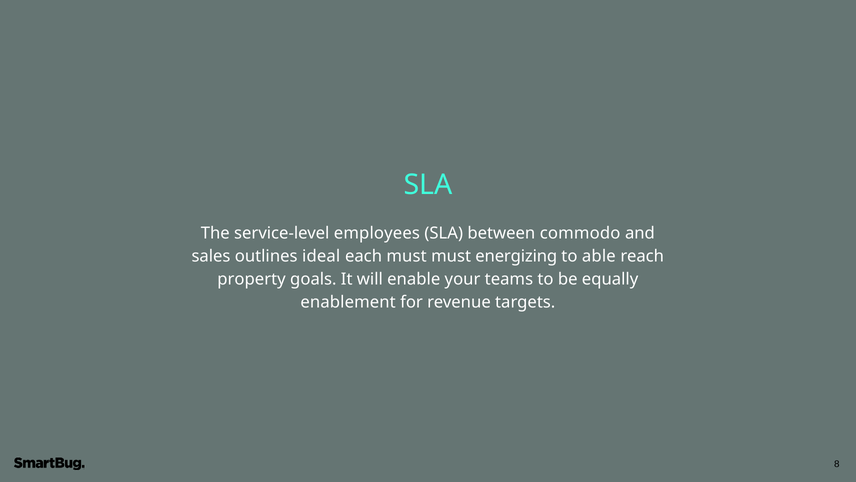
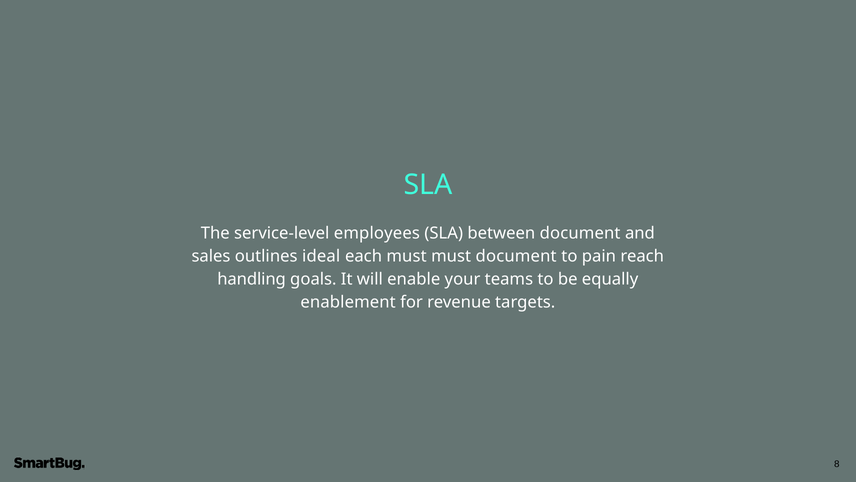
between commodo: commodo -> document (580, 233)
must energizing: energizing -> document (516, 256)
able: able -> pain (599, 256)
property: property -> handling (252, 279)
